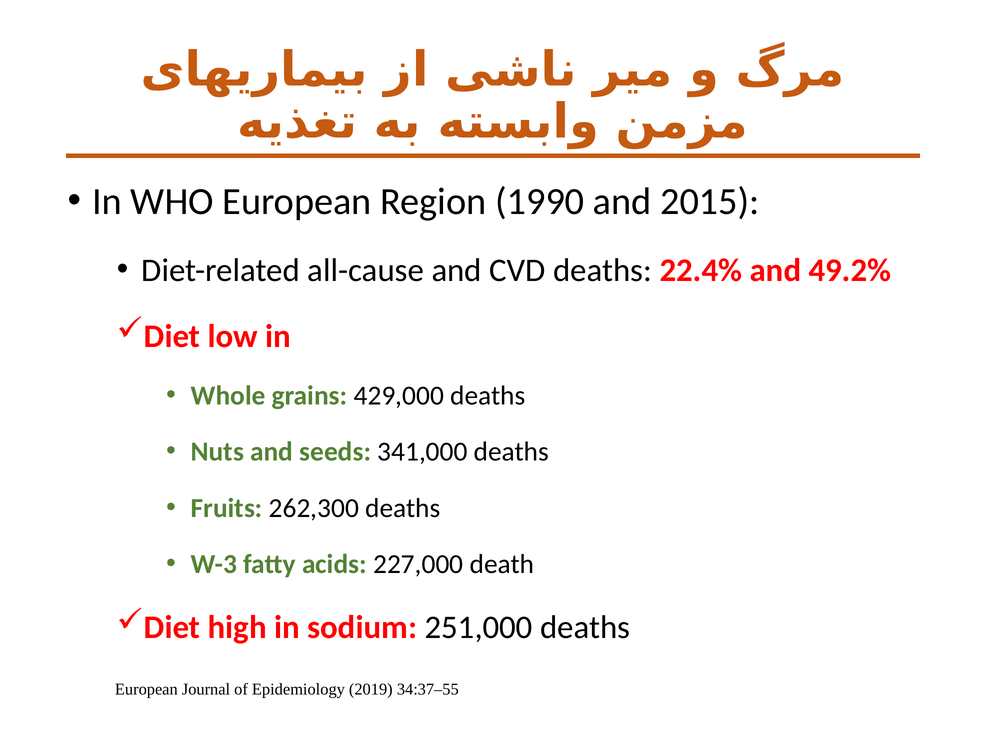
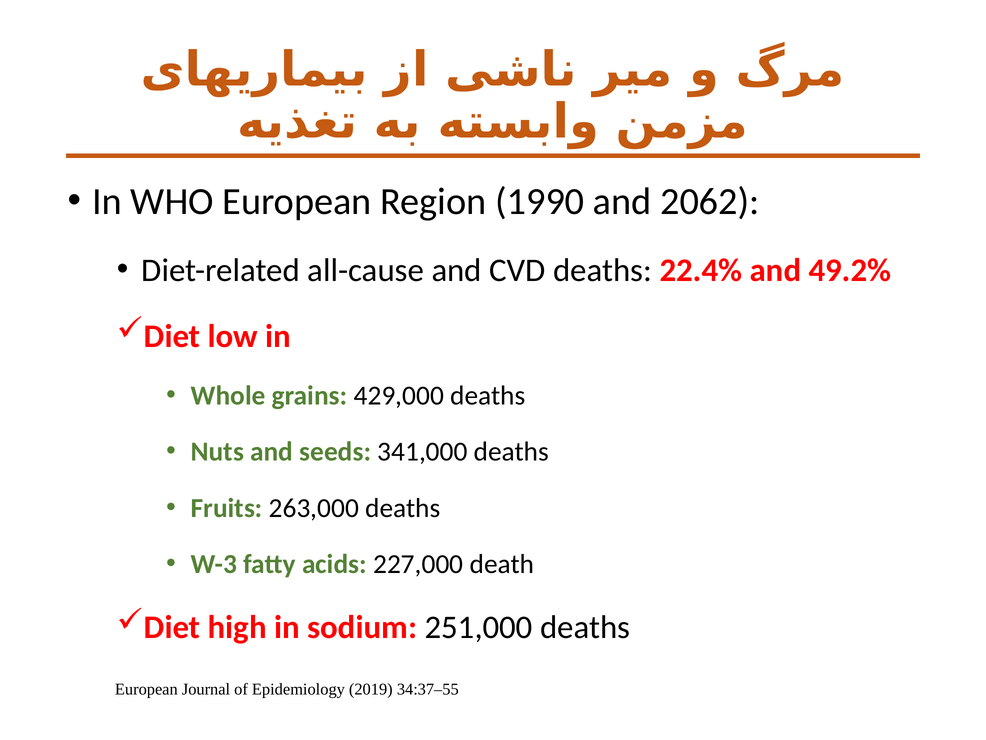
2015: 2015 -> 2062 (710, 201)
262,300: 262,300 -> 263,000 (314, 508)
